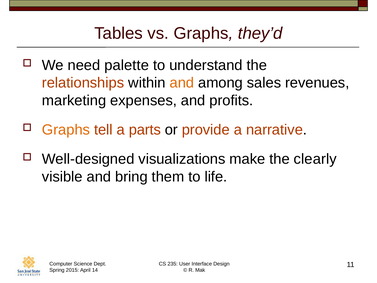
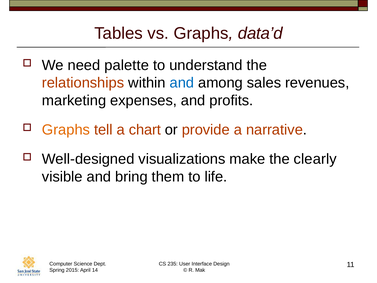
they’d: they’d -> data’d (260, 33)
and colour: orange -> blue (182, 83)
parts: parts -> chart (145, 130)
